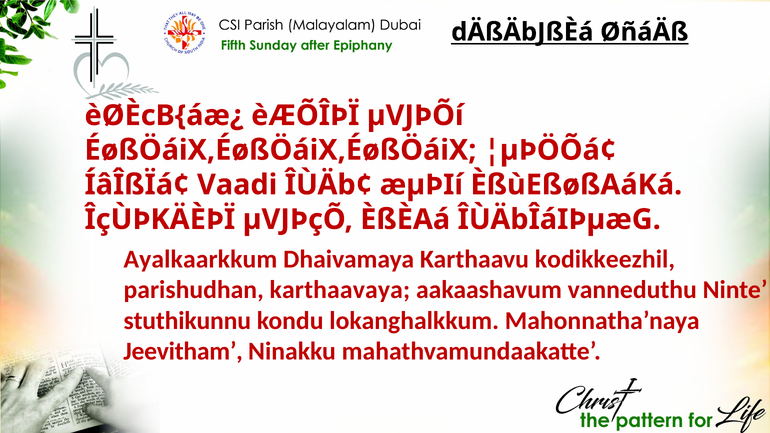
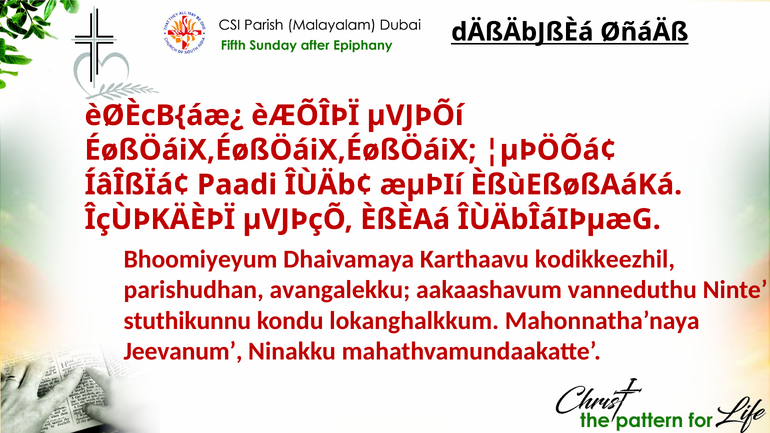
Vaadi: Vaadi -> Paadi (237, 185)
Ayalkaarkkum: Ayalkaarkkum -> Bhoomiyeyum (201, 259)
karthaavaya: karthaavaya -> avangalekku (340, 290)
Jeevitham: Jeevitham -> Jeevanum (183, 352)
